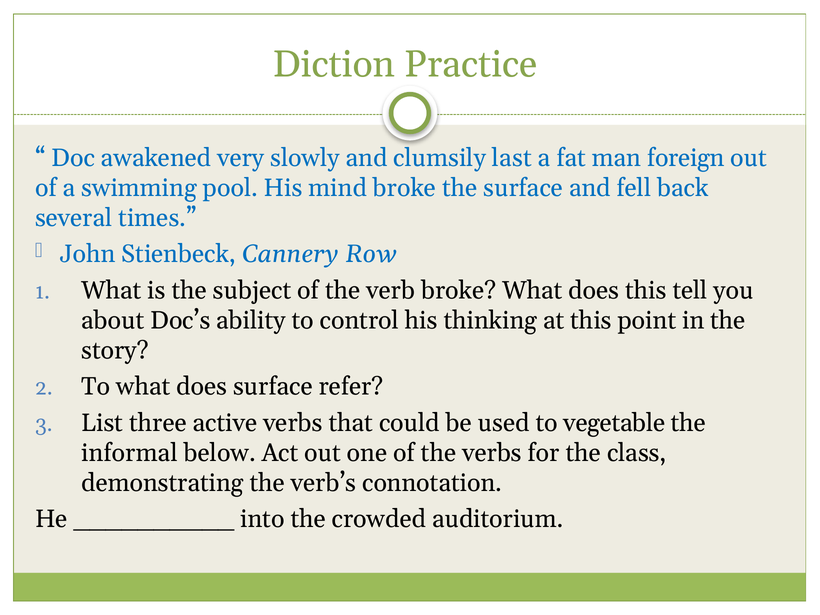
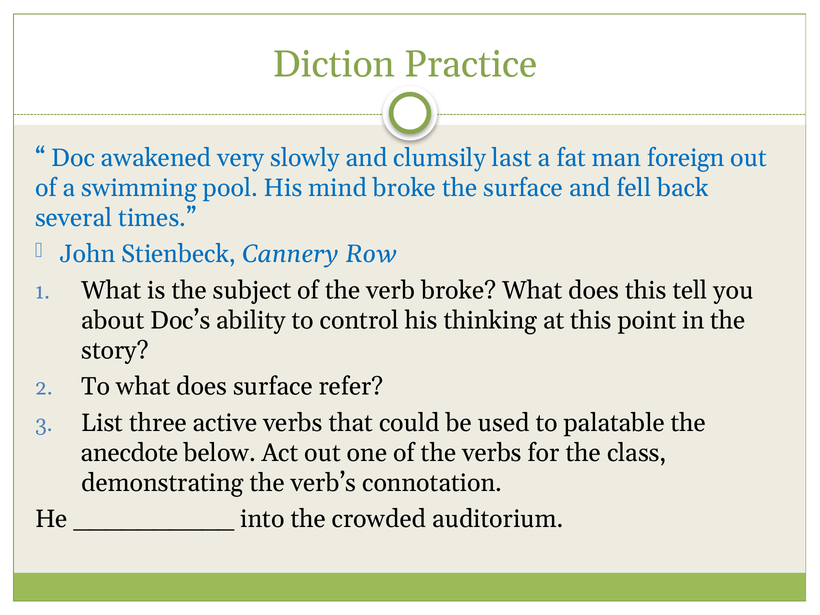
vegetable: vegetable -> palatable (614, 423)
informal: informal -> anecdote (130, 453)
